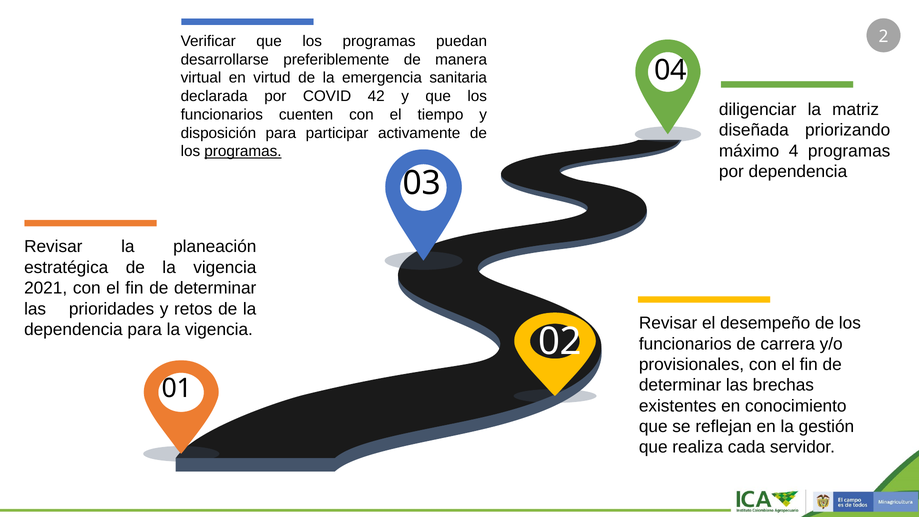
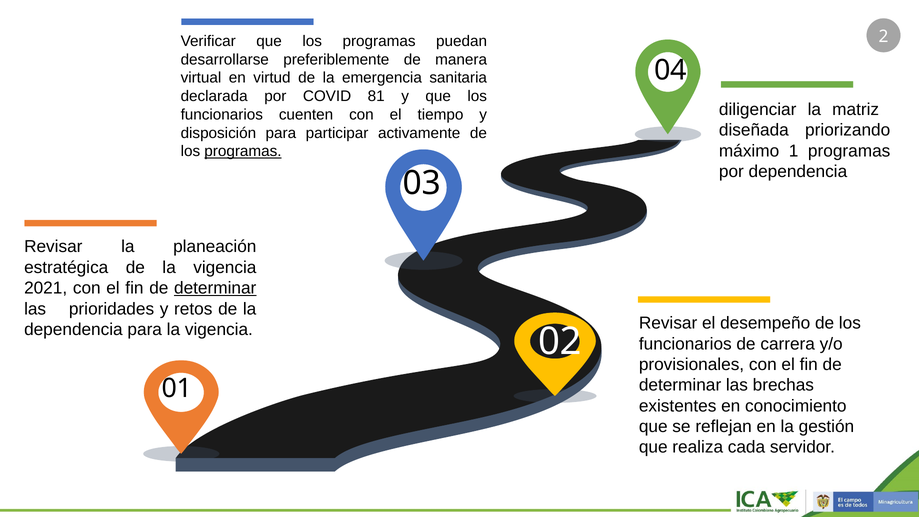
42: 42 -> 81 (376, 96)
4: 4 -> 1 (794, 151)
determinar underline: none -> present (215, 288)
